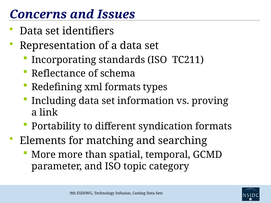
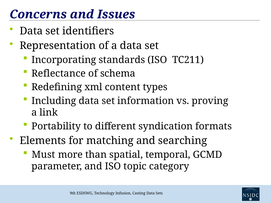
xml formats: formats -> content (123, 87)
More: More -> Must (43, 155)
